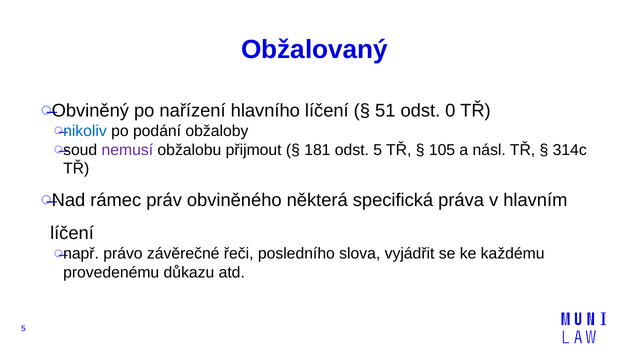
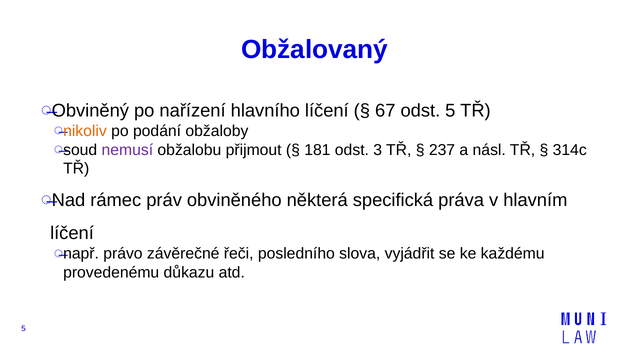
51: 51 -> 67 (385, 111)
odst 0: 0 -> 5 (450, 111)
nikoliv colour: blue -> orange (85, 131)
odst 5: 5 -> 3 (378, 150)
105: 105 -> 237 (442, 150)
